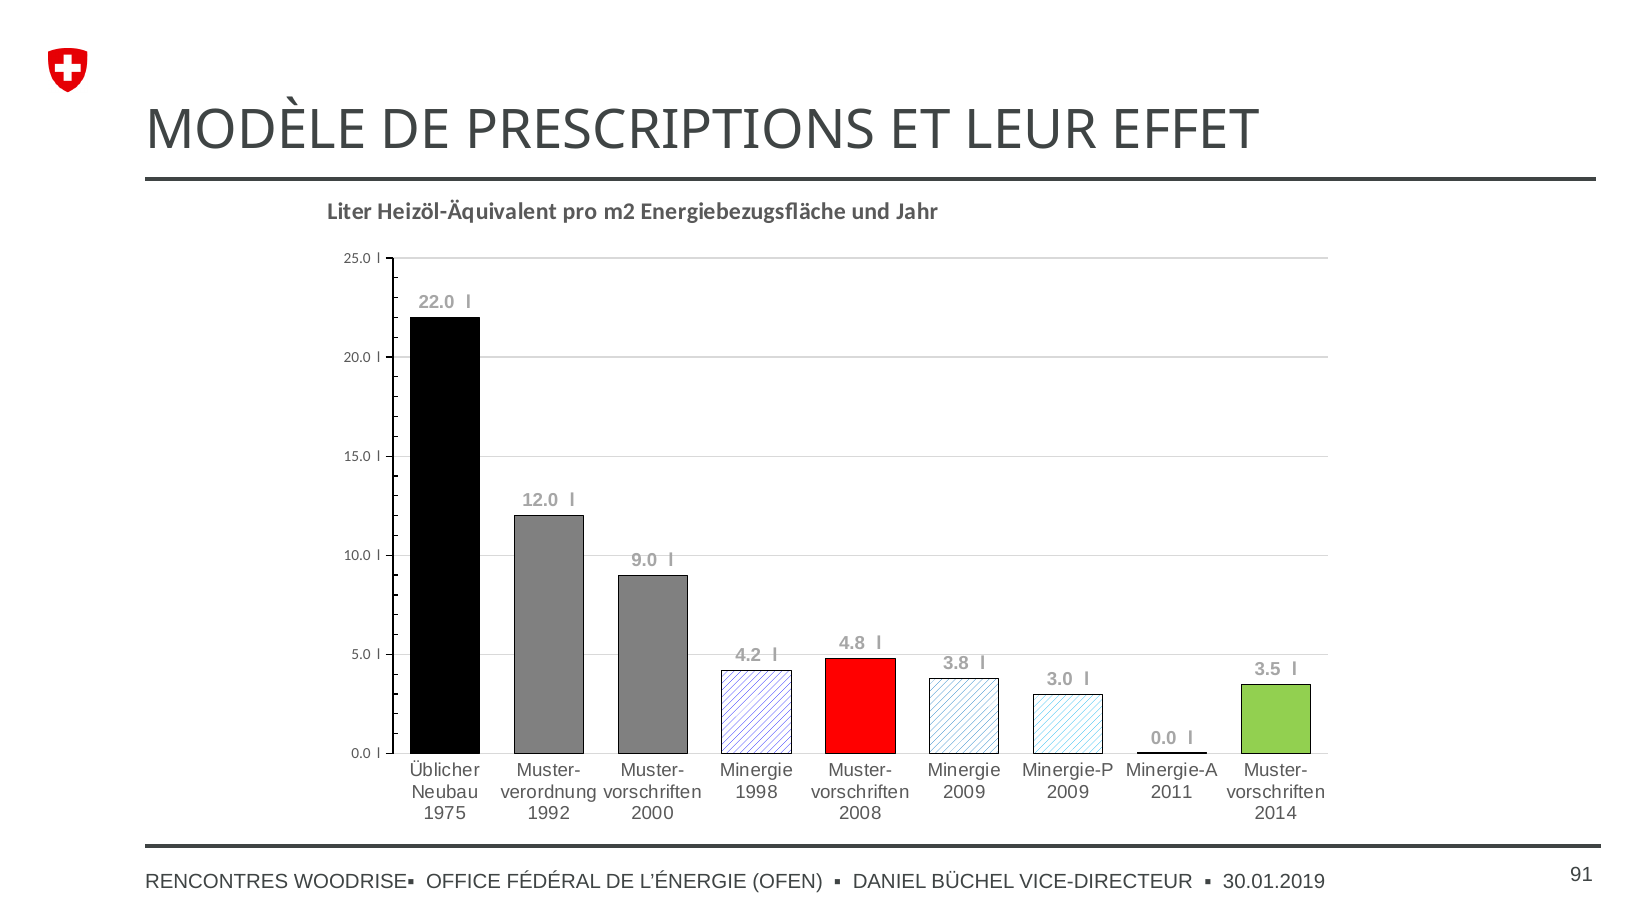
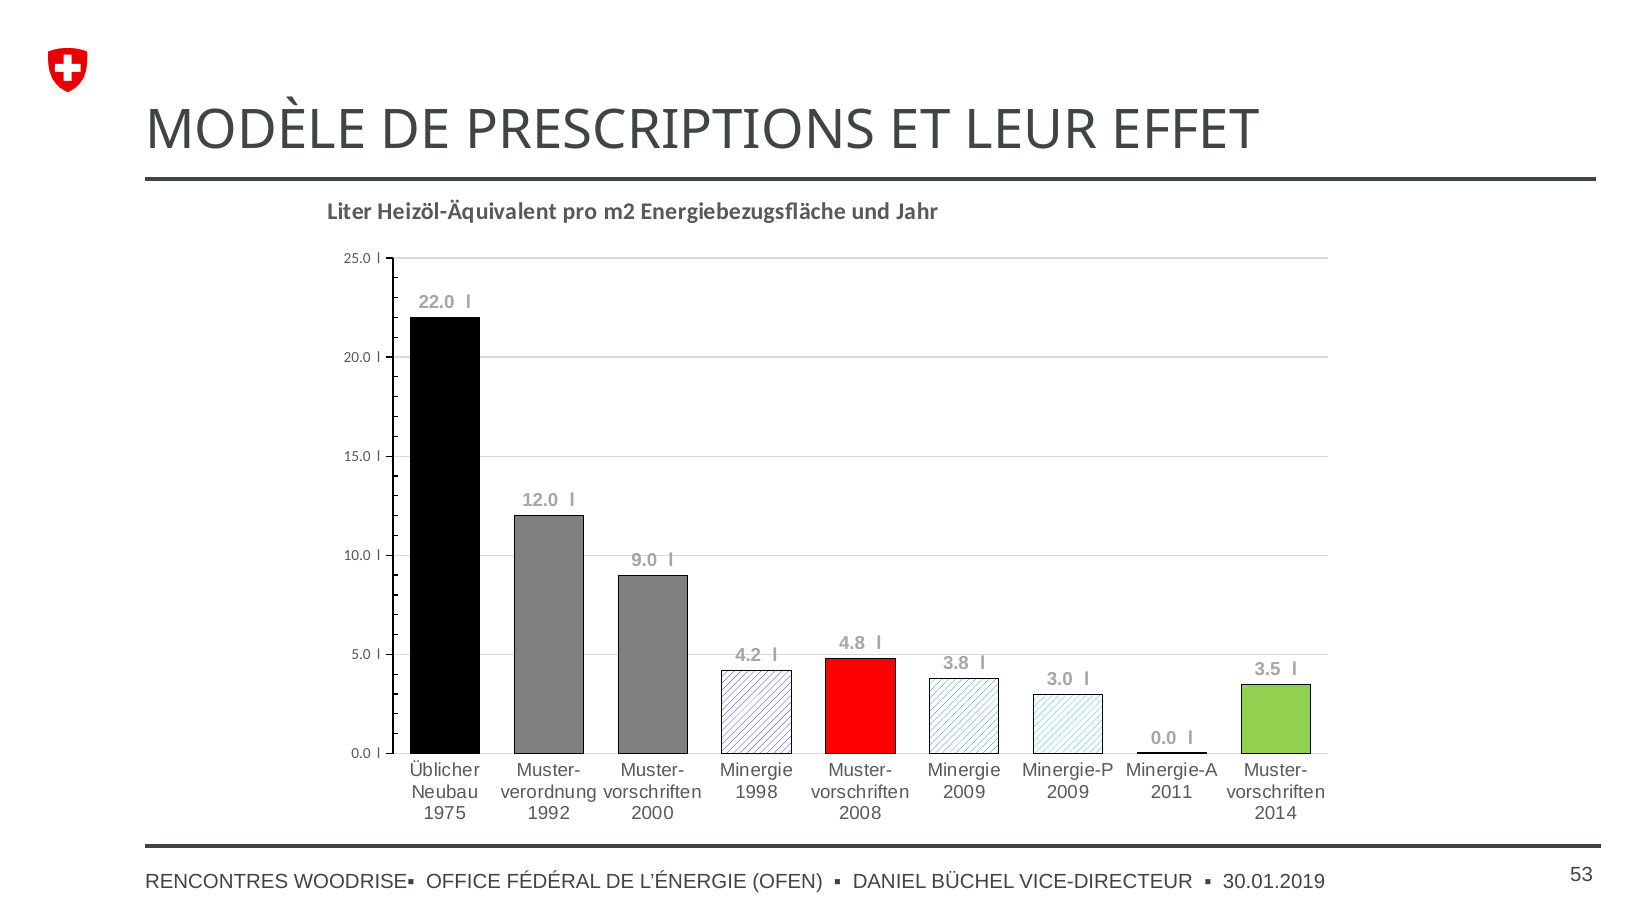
91: 91 -> 53 (1582, 875)
